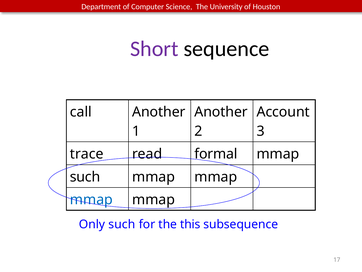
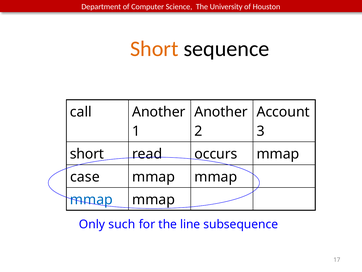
Short colour: purple -> orange (154, 49)
trace: trace -> short (87, 154)
formal: formal -> occurs (216, 154)
such: such -> case (85, 177)
this: this -> line (190, 224)
